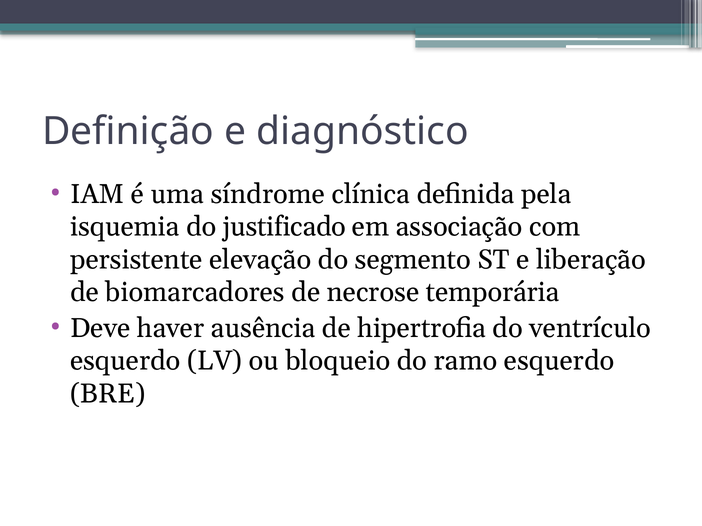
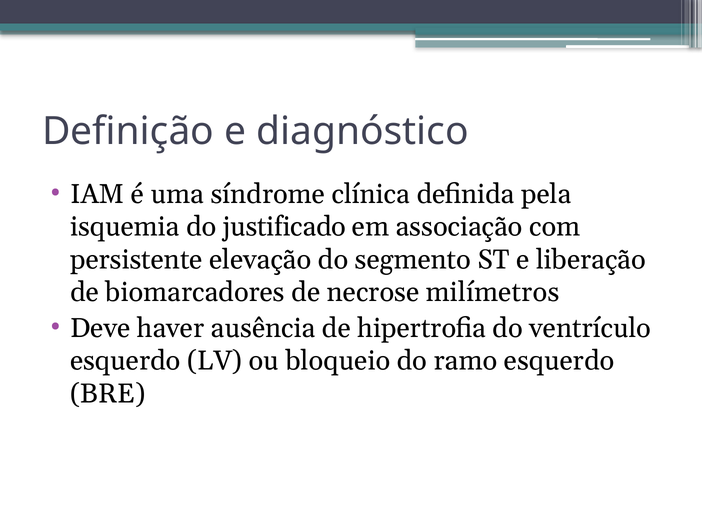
temporária: temporária -> milímetros (493, 293)
